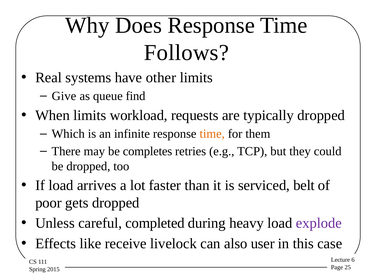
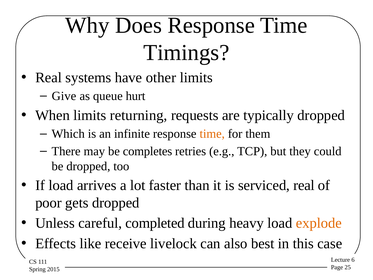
Follows: Follows -> Timings (186, 53)
find: find -> hurt (136, 96)
workload: workload -> returning (139, 115)
serviced belt: belt -> real (304, 185)
explode colour: purple -> orange (319, 223)
user: user -> best (263, 243)
